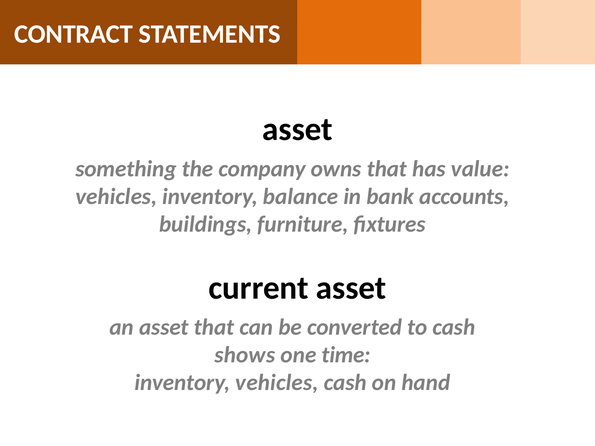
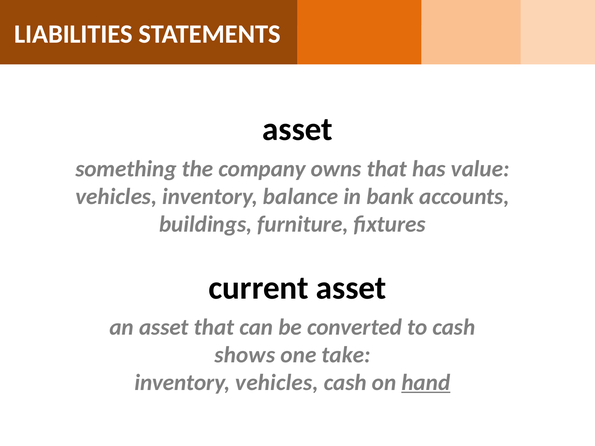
CONTRACT: CONTRACT -> LIABILITIES (73, 34)
time: time -> take (346, 355)
hand underline: none -> present (426, 383)
